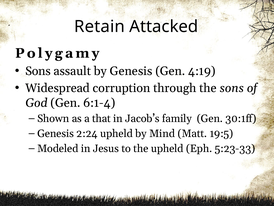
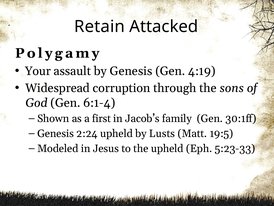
Sons: Sons -> Your (38, 71)
that: that -> first (101, 118)
Mind: Mind -> Lusts (162, 133)
